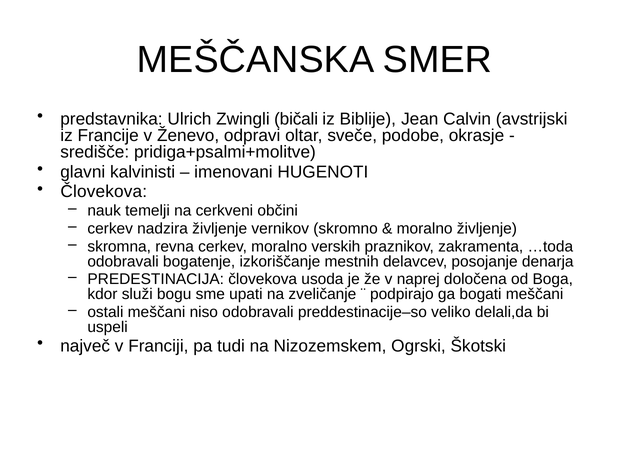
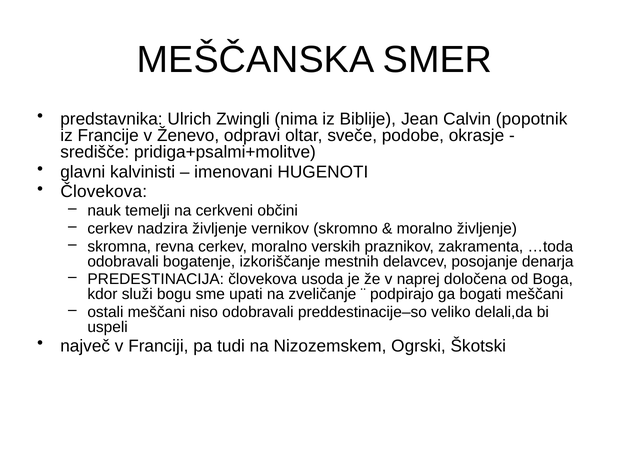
bičali: bičali -> nima (296, 119)
avstrijski: avstrijski -> popotnik (532, 119)
